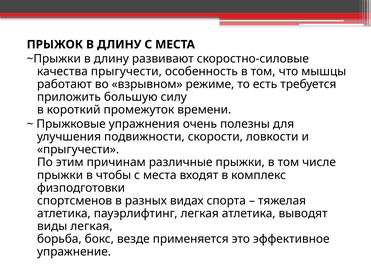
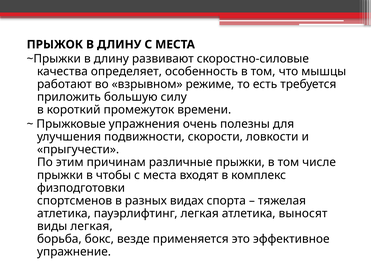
качества прыгучести: прыгучести -> определяет (126, 72)
выводят: выводят -> выносят (303, 214)
